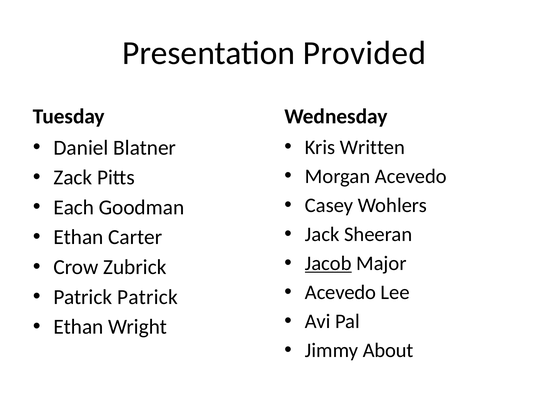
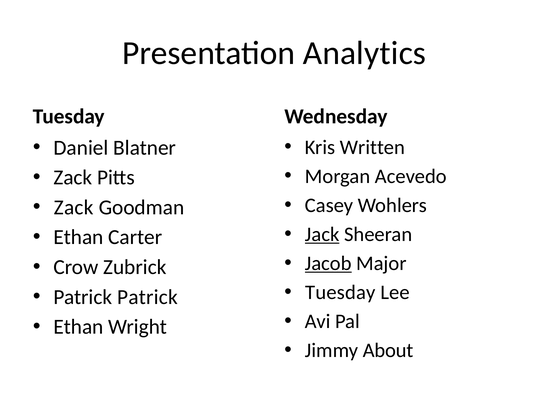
Provided: Provided -> Analytics (364, 53)
Each: Each -> Zack (74, 207)
Jack underline: none -> present (322, 234)
Acevedo: Acevedo -> Tuesday (340, 292)
